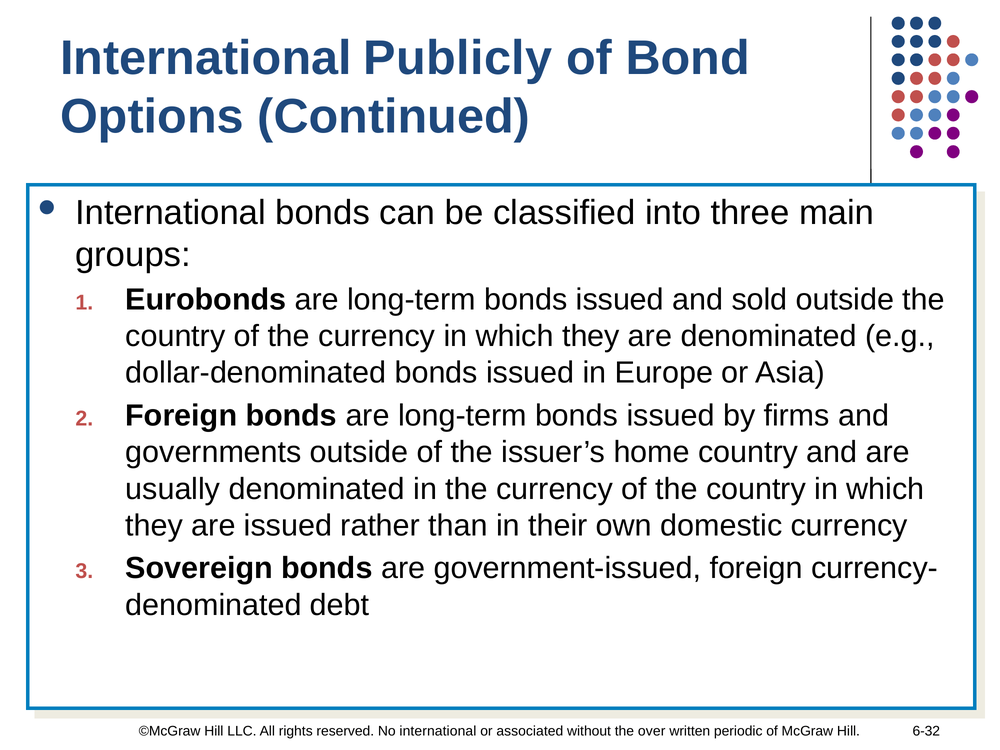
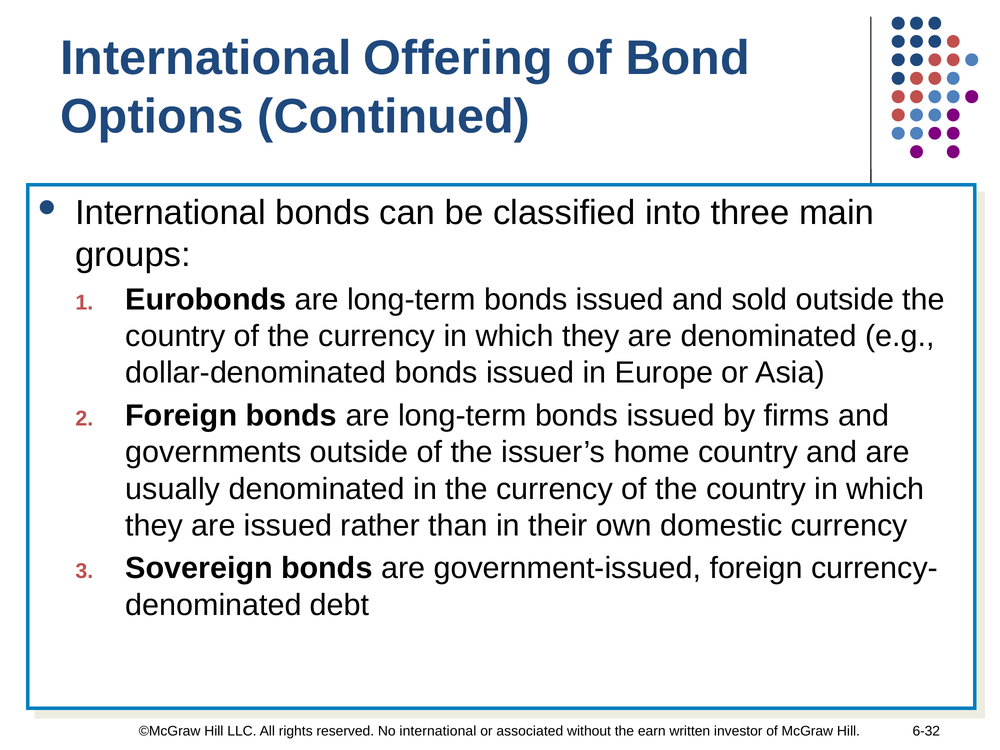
Publicly: Publicly -> Offering (458, 58)
over: over -> earn (652, 731)
periodic: periodic -> investor (738, 731)
